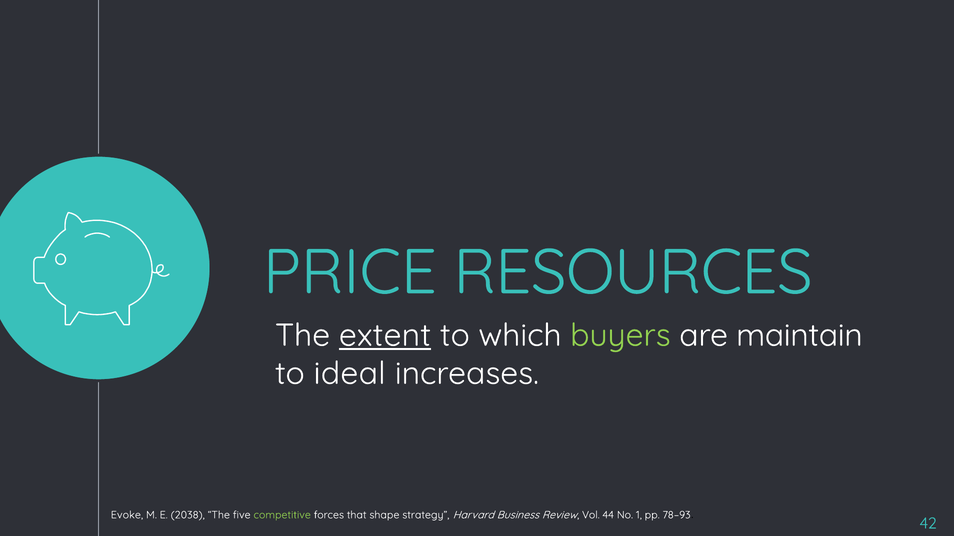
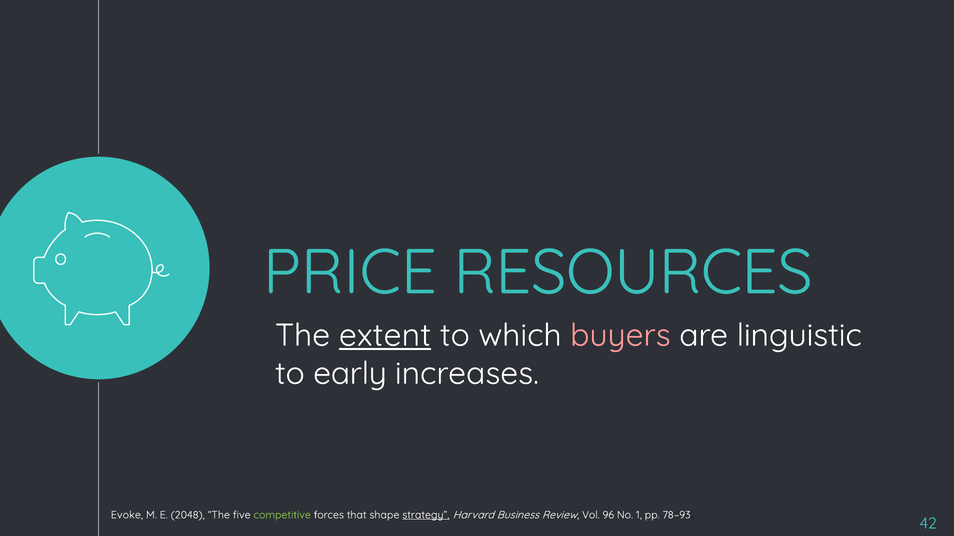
buyers colour: light green -> pink (620, 336)
maintain: maintain -> linguistic (799, 336)
ideal: ideal -> early (350, 374)
2038: 2038 -> 2048 (188, 515)
strategy underline: none -> present (426, 515)
44: 44 -> 96 (608, 515)
